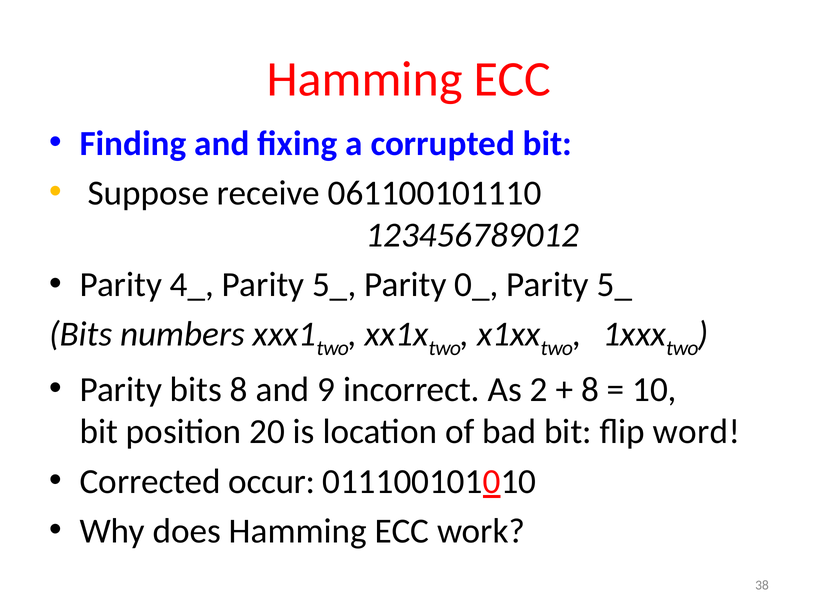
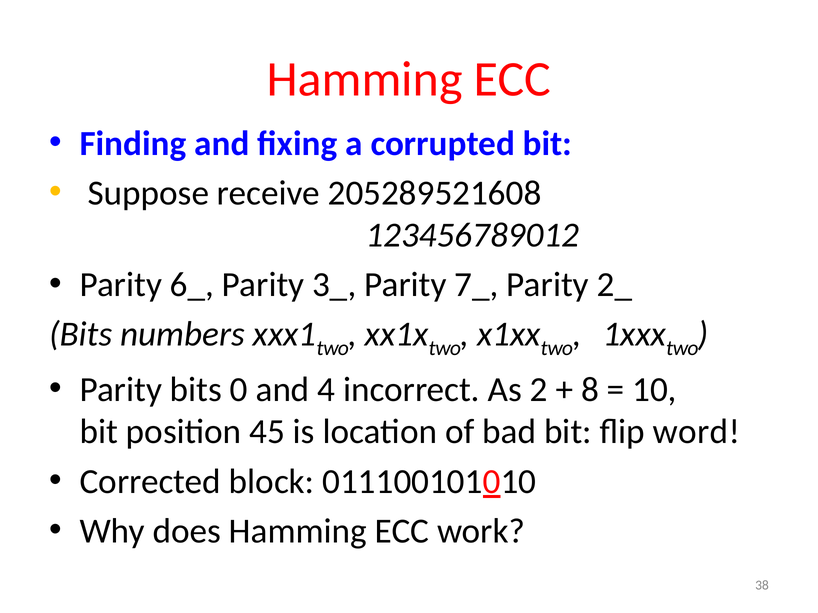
061100101110: 061100101110 -> 205289521608 (435, 193)
4_: 4_ -> 6_ (192, 285)
5_: 5_ -> 3_ (334, 285)
0_: 0_ -> 7_ (477, 285)
5_: 5_ -> 2_ (614, 285)
bits 8: 8 -> 0 (239, 390)
9: 9 -> 4 (326, 390)
20: 20 -> 45 (267, 432)
occur: occur -> block (272, 482)
